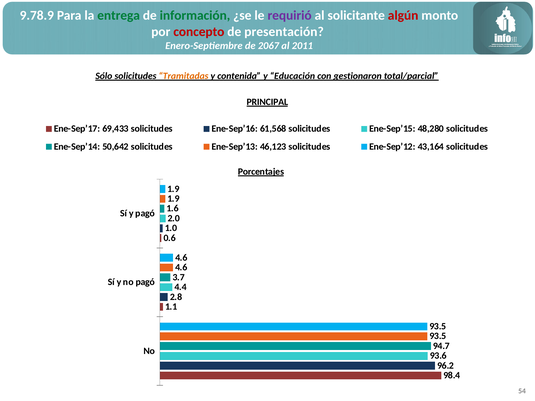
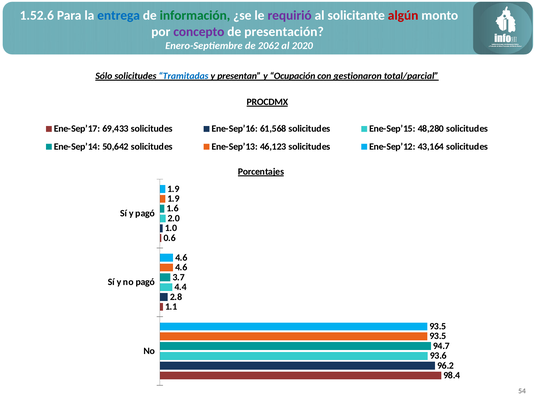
9.78.9: 9.78.9 -> 1.52.6 (37, 16)
entrega colour: green -> blue (119, 16)
concepto colour: red -> purple (199, 32)
2067: 2067 -> 2062 (269, 46)
2011: 2011 -> 2020 (302, 46)
Tramitadas colour: orange -> blue (184, 76)
contenida: contenida -> presentan (239, 76)
Educación: Educación -> Ocupación (293, 76)
PRINCIPAL: PRINCIPAL -> PROCDMX (267, 102)
